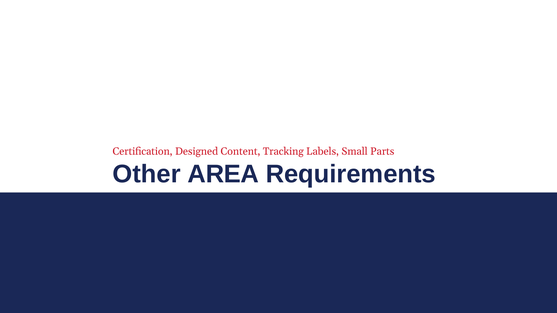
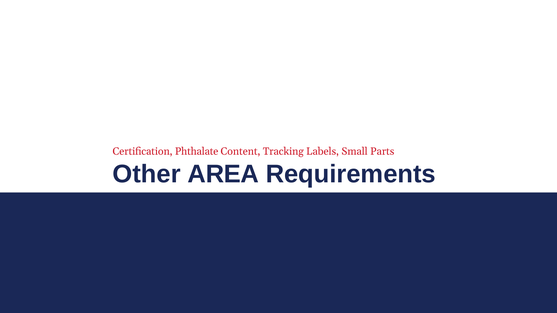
Designed: Designed -> Phthalate (197, 152)
